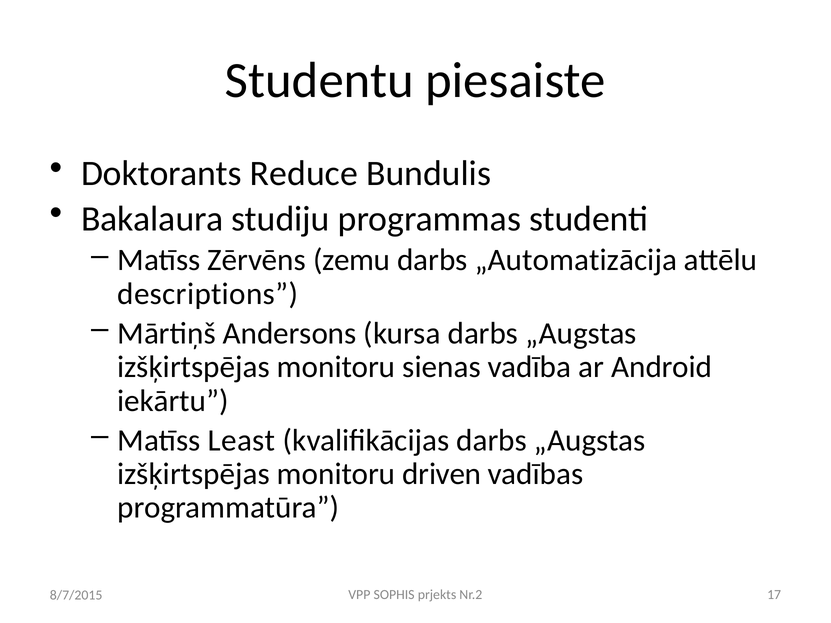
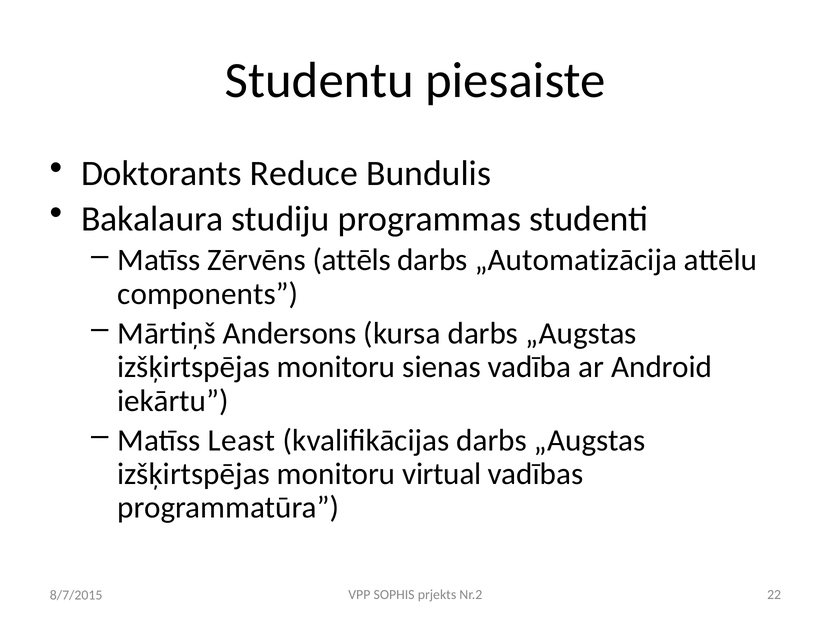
zemu: zemu -> attēls (352, 260)
descriptions: descriptions -> components (208, 294)
driven: driven -> virtual (442, 474)
17: 17 -> 22 (774, 595)
